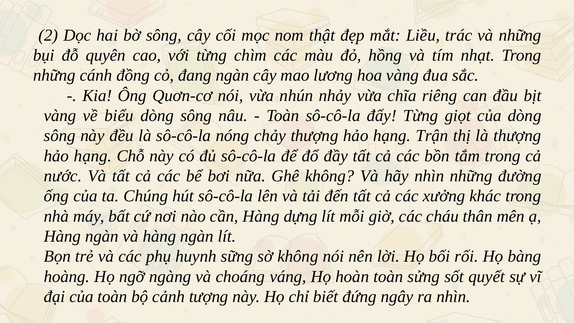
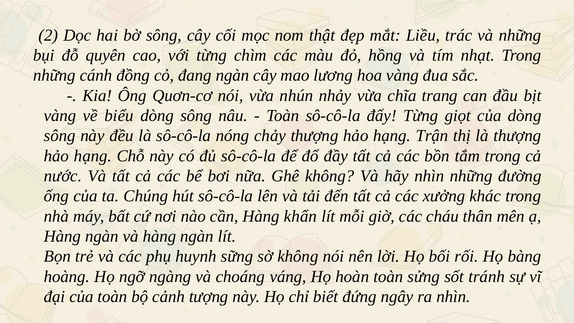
riêng: riêng -> trang (440, 95)
dựng: dựng -> khẩn (300, 216)
quyết: quyết -> tránh (487, 276)
